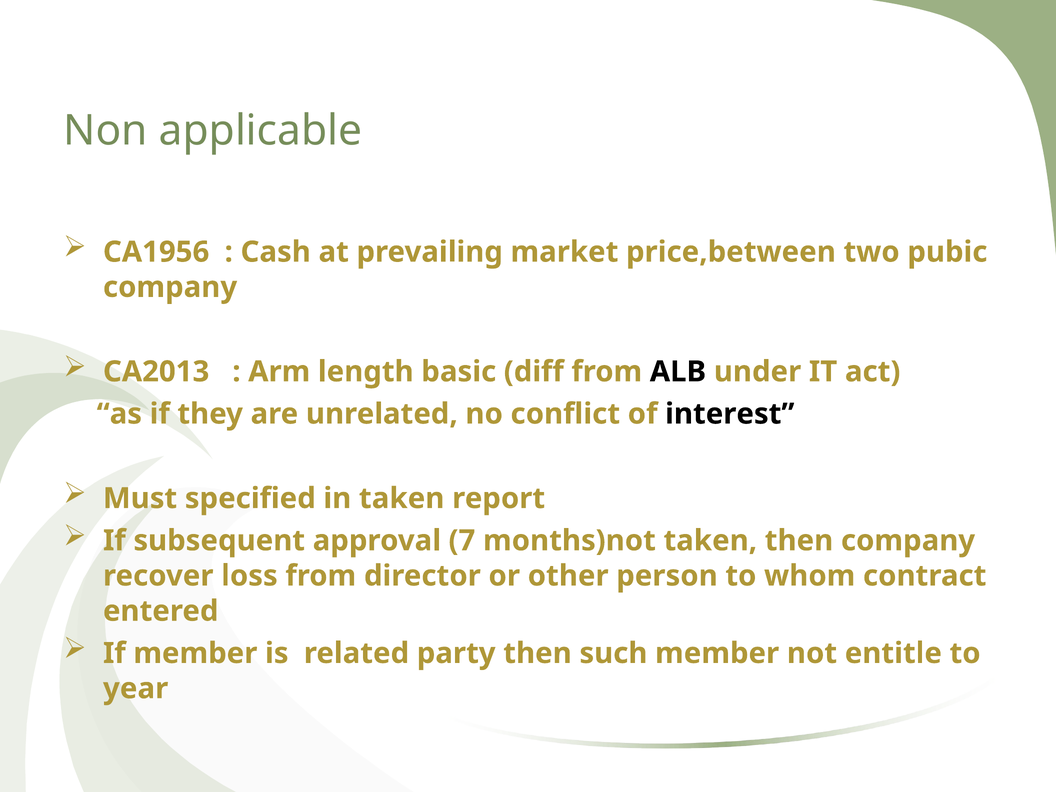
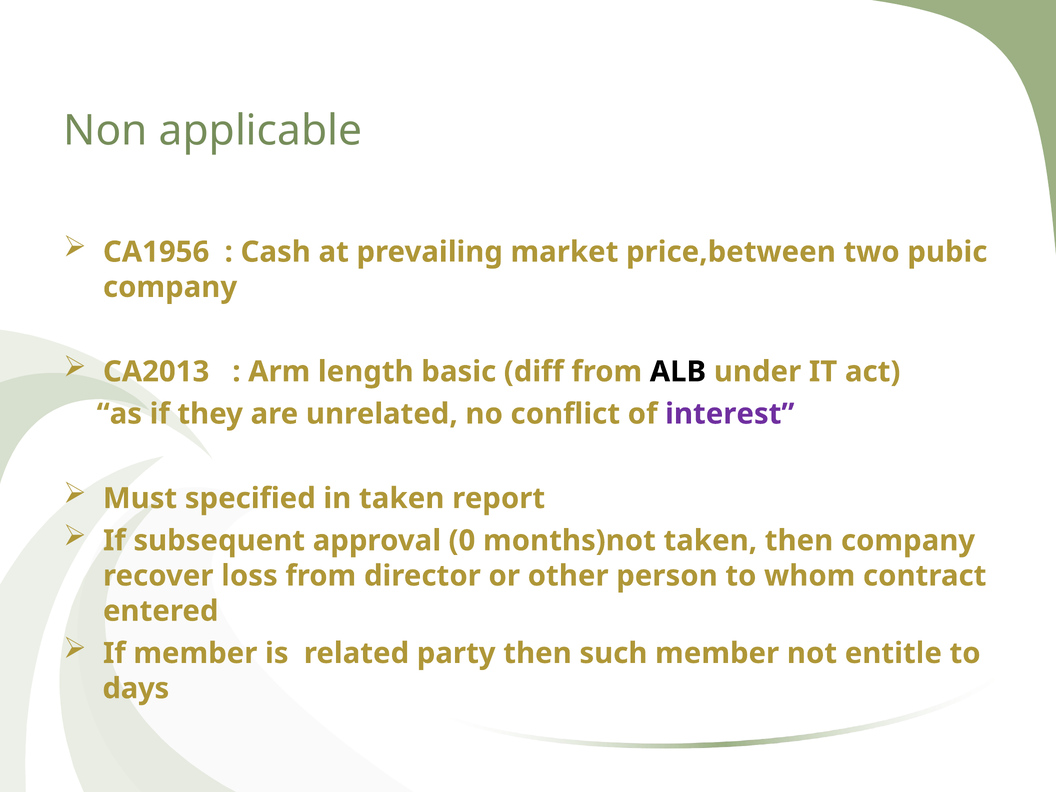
interest colour: black -> purple (730, 414)
7: 7 -> 0 (462, 541)
year: year -> days (136, 689)
